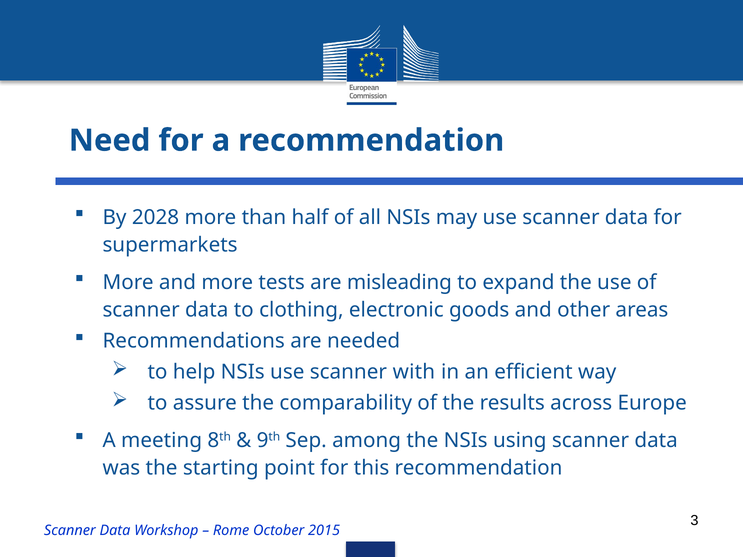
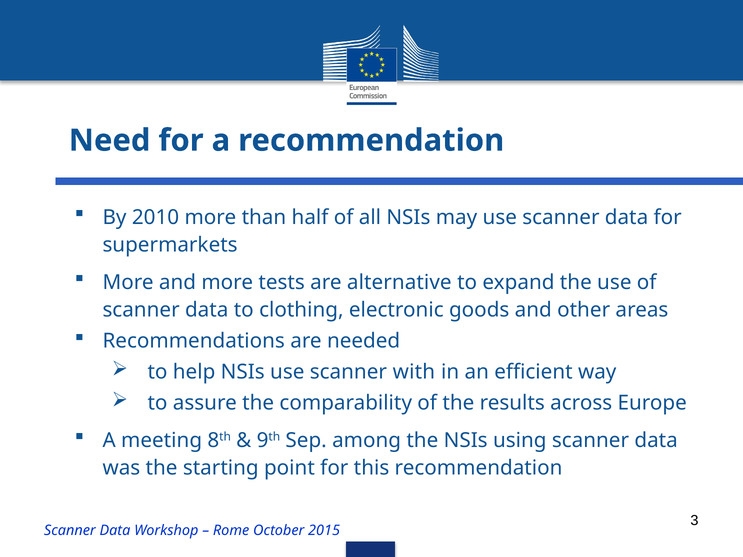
2028: 2028 -> 2010 (156, 217)
misleading: misleading -> alternative (399, 282)
